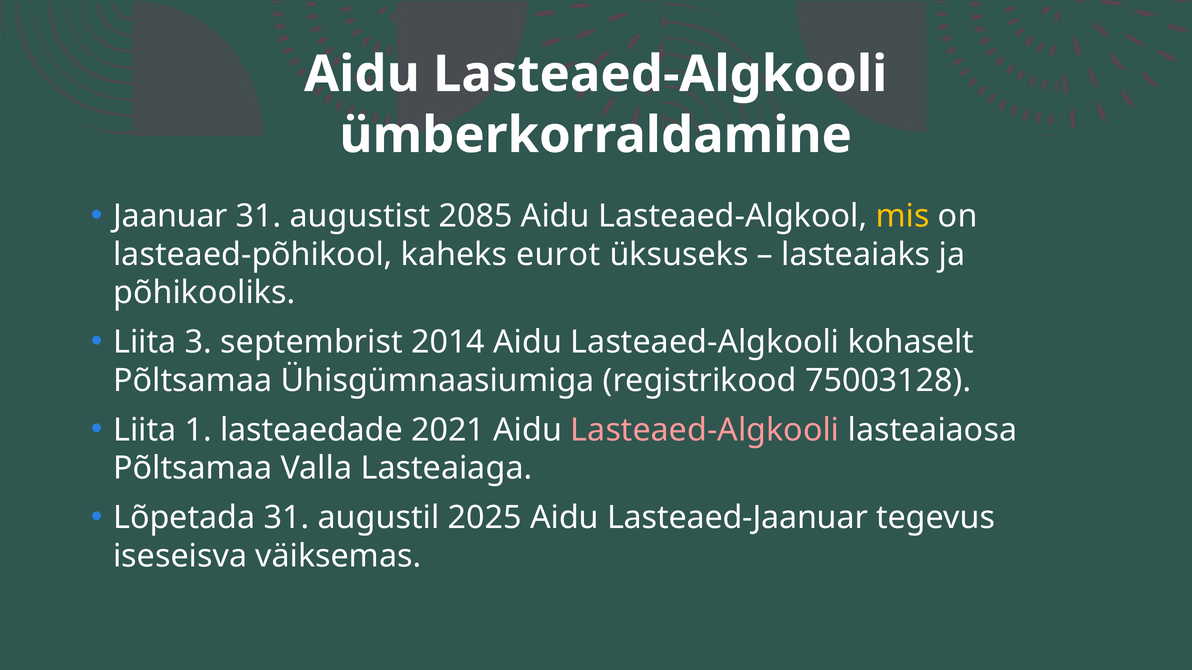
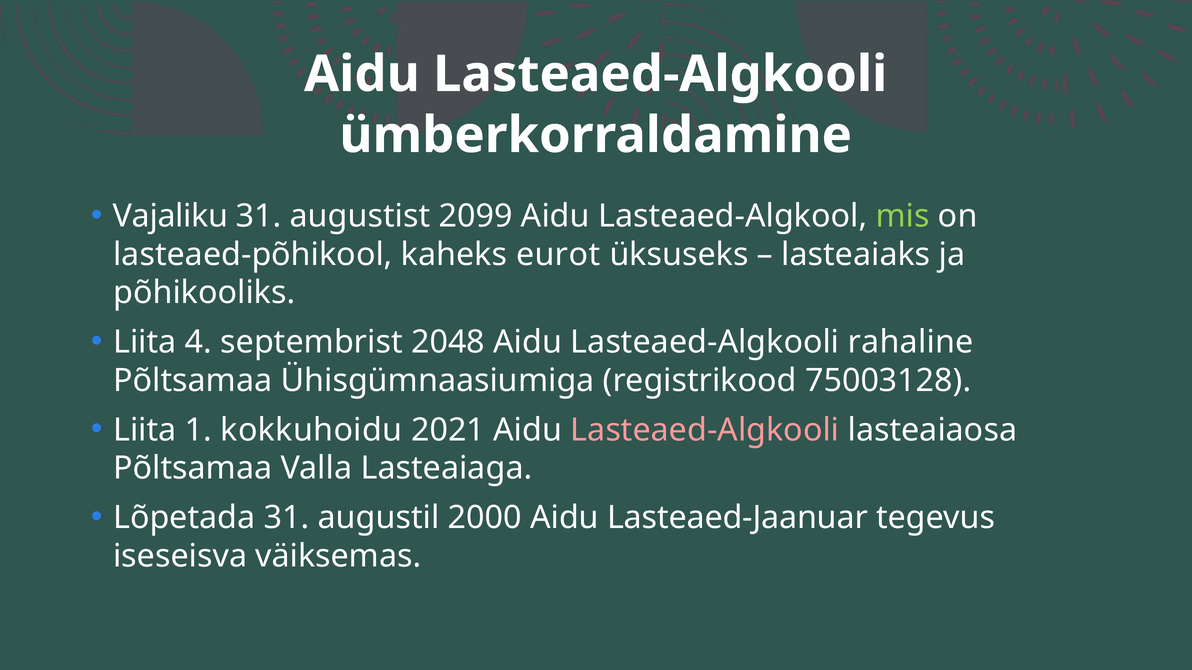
Jaanuar: Jaanuar -> Vajaliku (170, 216)
2085: 2085 -> 2099 (476, 216)
mis colour: yellow -> light green (903, 216)
3: 3 -> 4 (198, 342)
2014: 2014 -> 2048 (448, 342)
kohaselt: kohaselt -> rahaline (911, 342)
lasteaedade: lasteaedade -> kokkuhoidu (311, 430)
2025: 2025 -> 2000 (485, 518)
